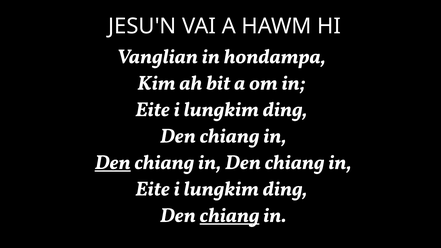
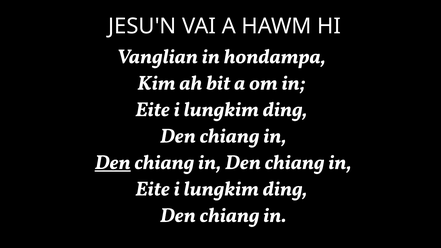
chiang underline: present -> none (229, 215)
